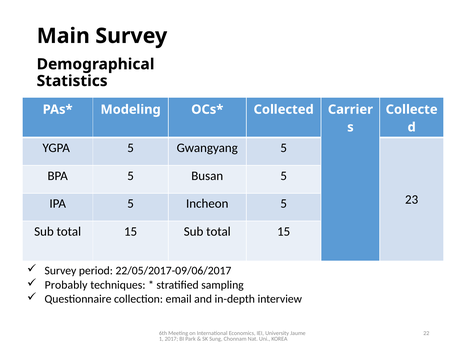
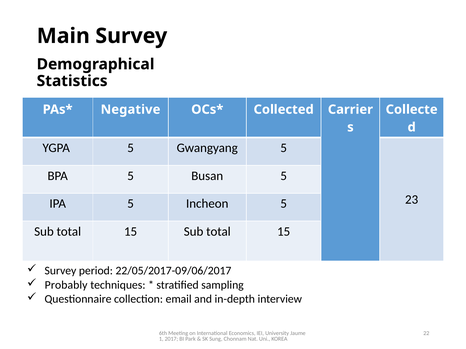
Modeling: Modeling -> Negative (131, 110)
